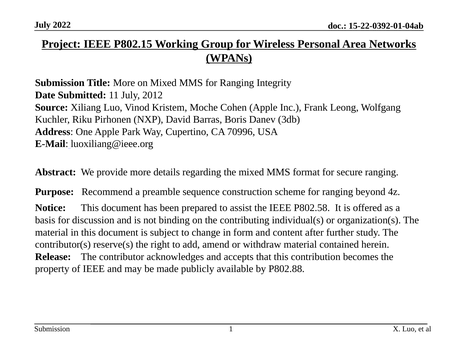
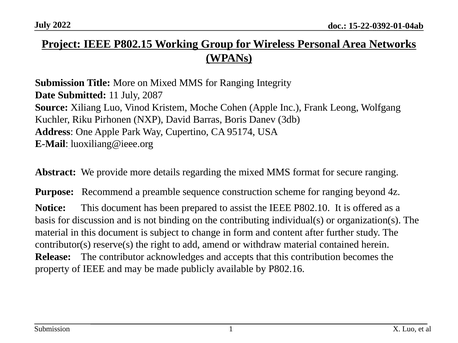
2012: 2012 -> 2087 (153, 95)
70996: 70996 -> 95174 (241, 132)
P802.58: P802.58 -> P802.10 (312, 208)
P802.88: P802.88 -> P802.16 (287, 269)
